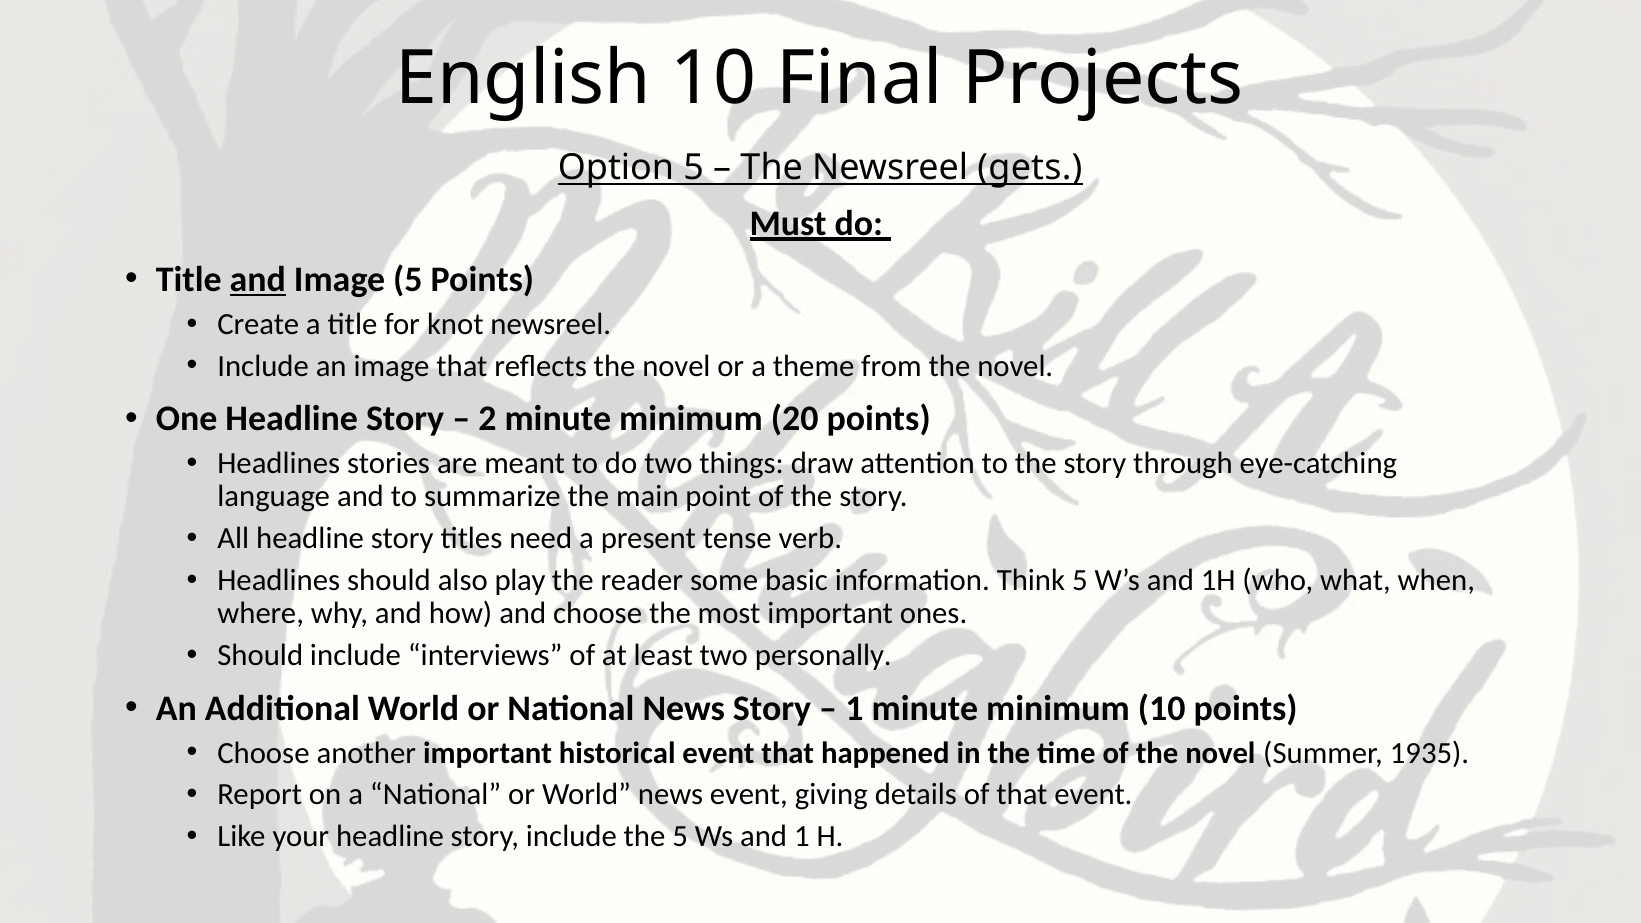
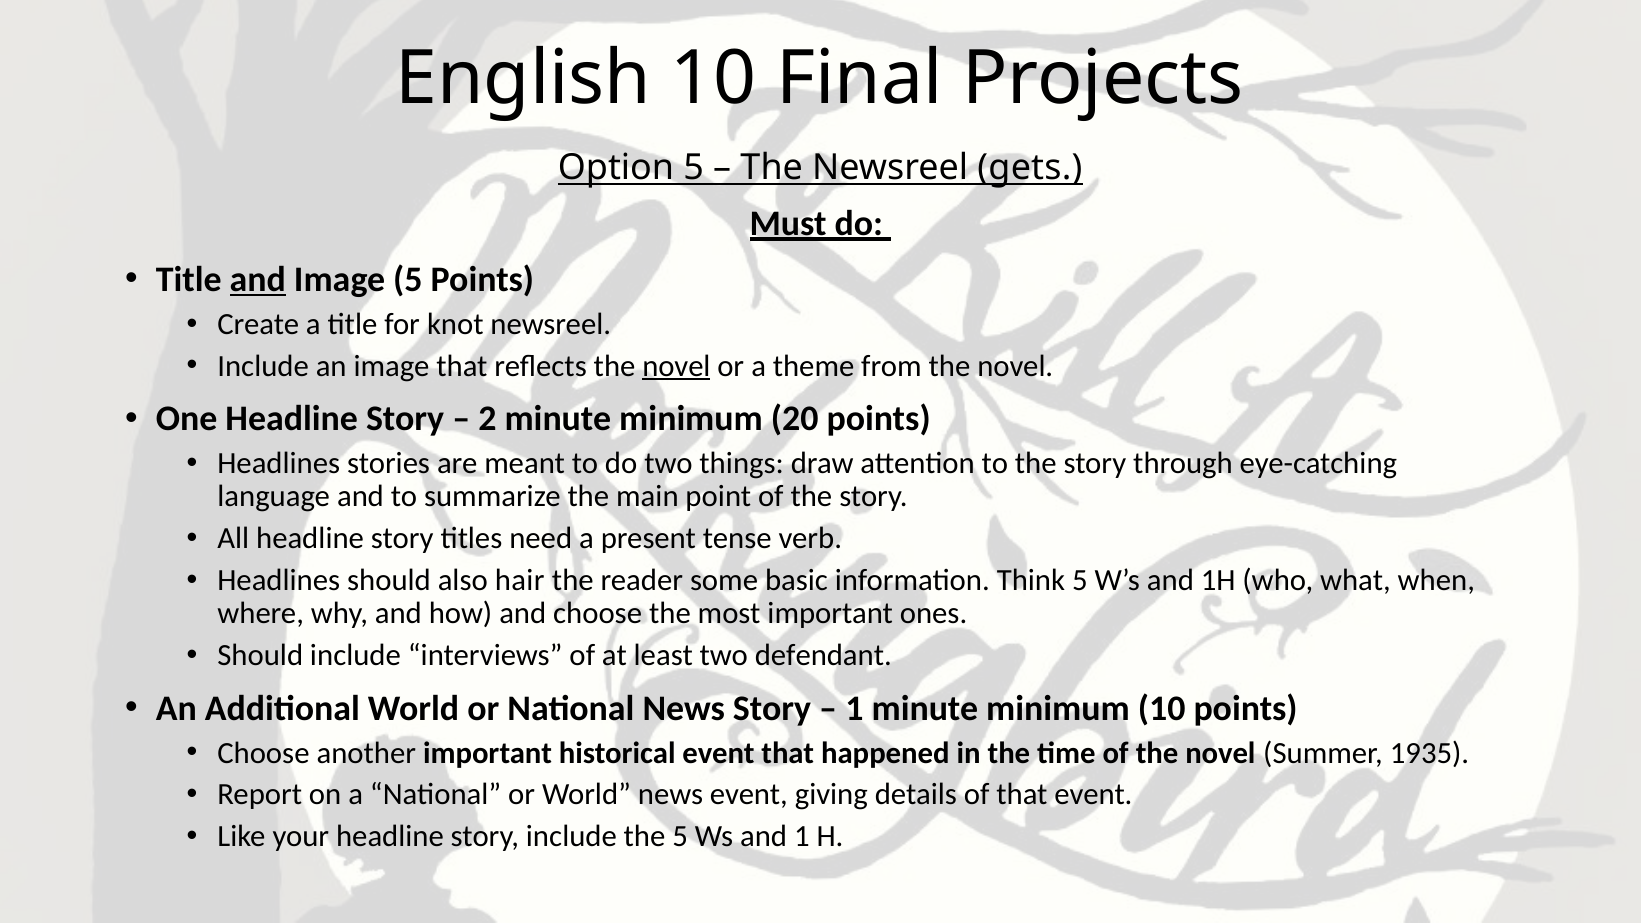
novel underline: none -> present (676, 366)
play: play -> hair (520, 580)
personally: personally -> defendant (823, 655)
